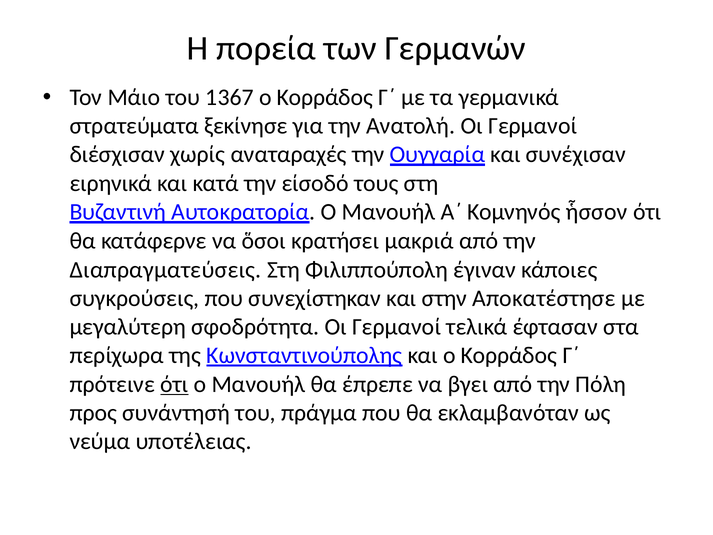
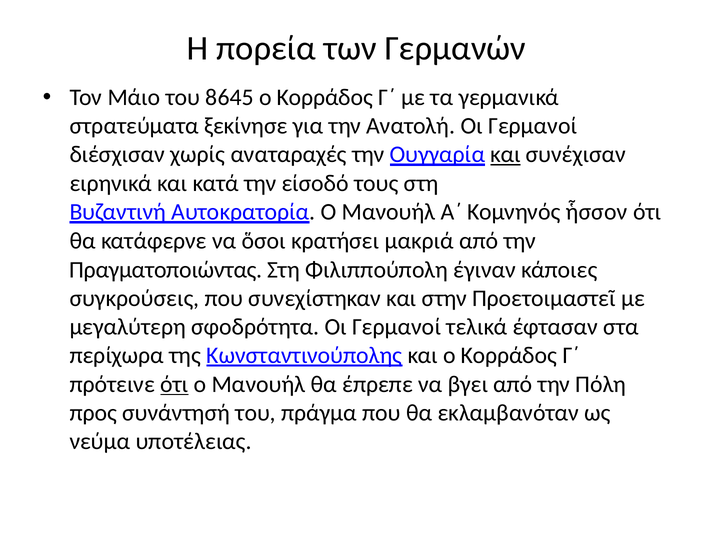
1367: 1367 -> 8645 (230, 97)
και underline: none -> present (506, 155)
Διαπραγματεύσεις: Διαπραγματεύσεις -> Πραγματοποιώντας (166, 270)
Αποκατέστησε: Αποκατέστησε -> Προετοιμαστεῖ (544, 298)
